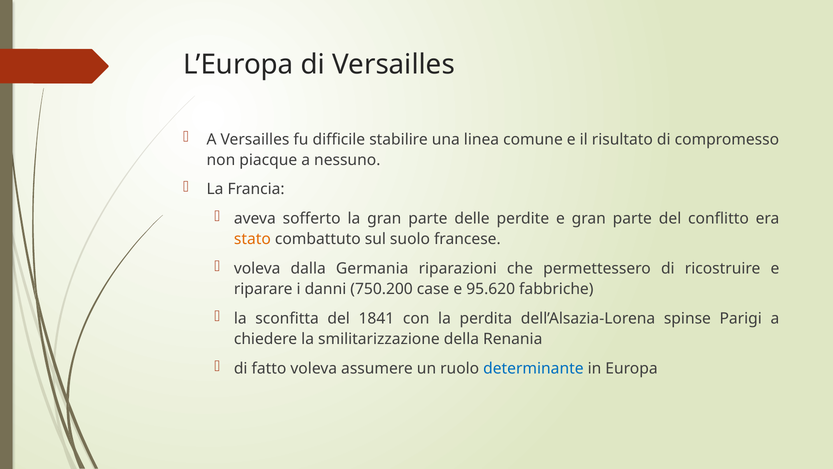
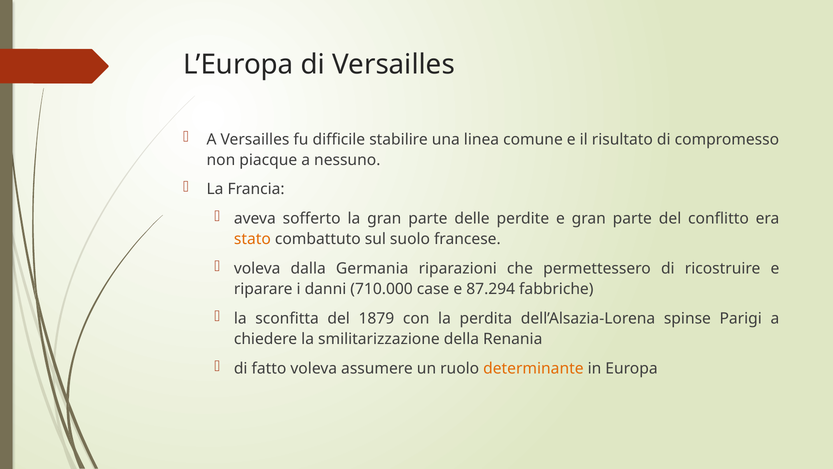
750.200: 750.200 -> 710.000 (382, 289)
95.620: 95.620 -> 87.294 (491, 289)
1841: 1841 -> 1879 (376, 318)
determinante colour: blue -> orange (533, 368)
